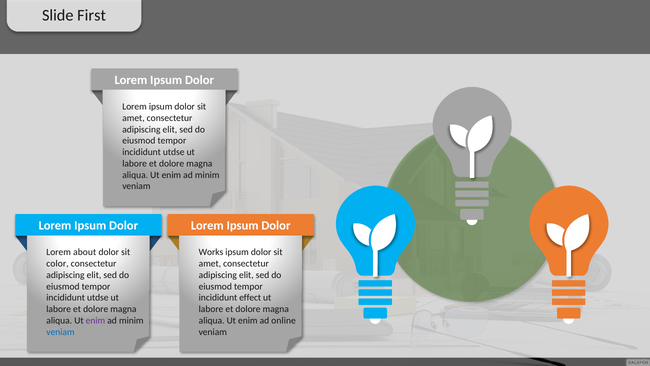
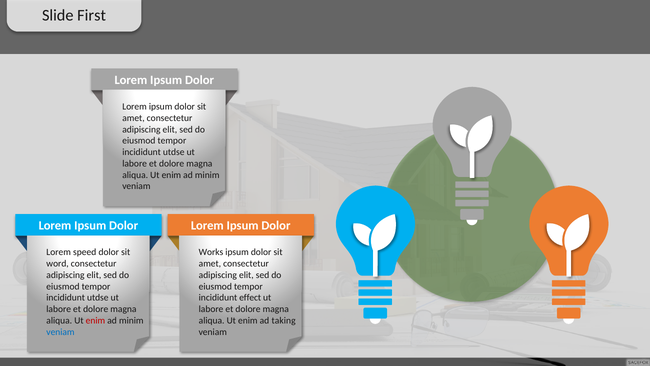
about: about -> speed (85, 252)
color: color -> word (58, 263)
enim colour: purple -> red (95, 320)
online: online -> taking (284, 320)
